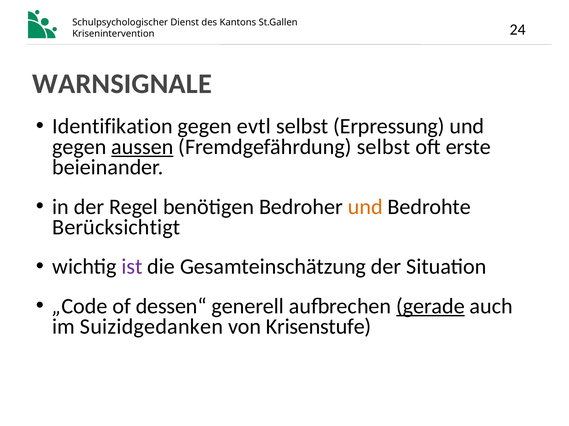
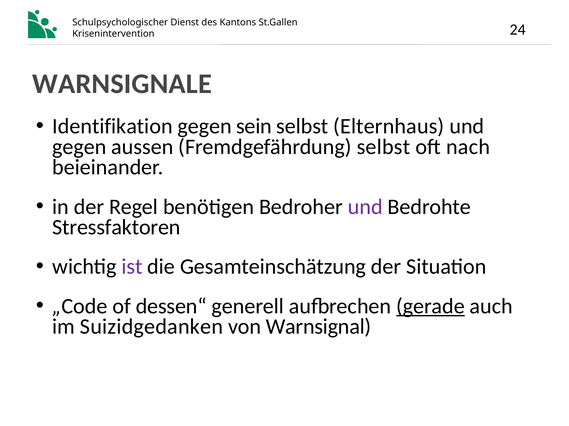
evtl: evtl -> sein (254, 126)
Erpressung: Erpressung -> Elternhaus (389, 126)
aussen underline: present -> none (142, 147)
erste: erste -> nach (468, 147)
und colour: orange -> purple (365, 207)
Berücksichtigt: Berücksichtigt -> Stressfaktoren (116, 228)
Krisenstufe: Krisenstufe -> Warnsignal (319, 327)
